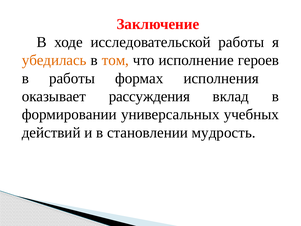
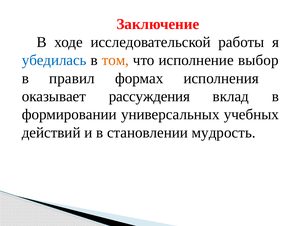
убедилась colour: orange -> blue (54, 60)
героев: героев -> выбор (258, 60)
в работы: работы -> правил (72, 78)
